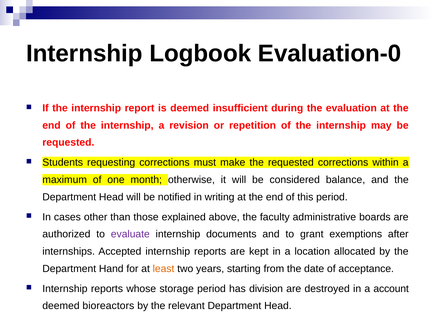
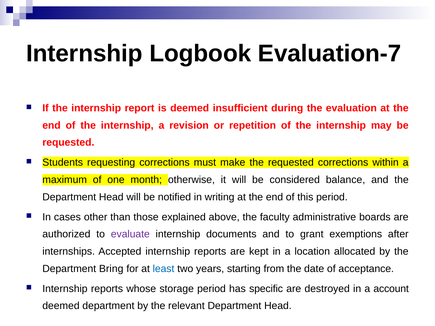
Evaluation-0: Evaluation-0 -> Evaluation-7 (330, 54)
Hand: Hand -> Bring (111, 269)
least colour: orange -> blue (164, 269)
division: division -> specific (266, 289)
deemed bioreactors: bioreactors -> department (108, 306)
